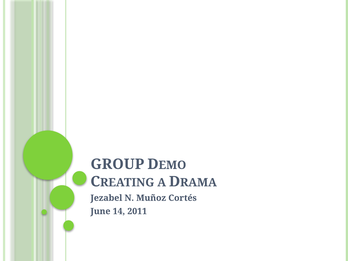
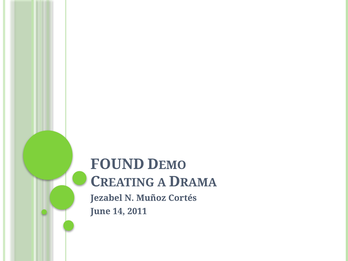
GROUP: GROUP -> FOUND (117, 164)
